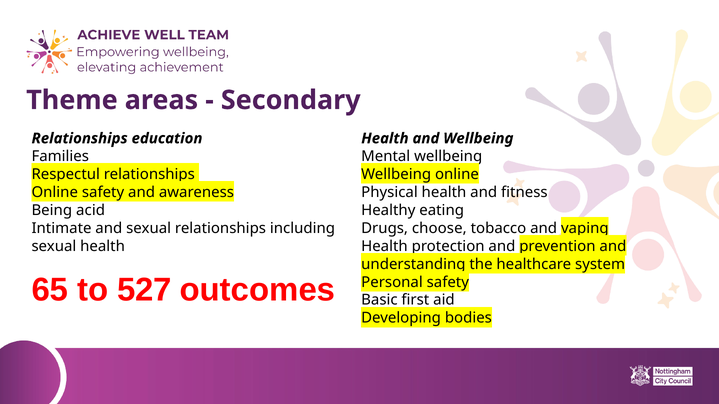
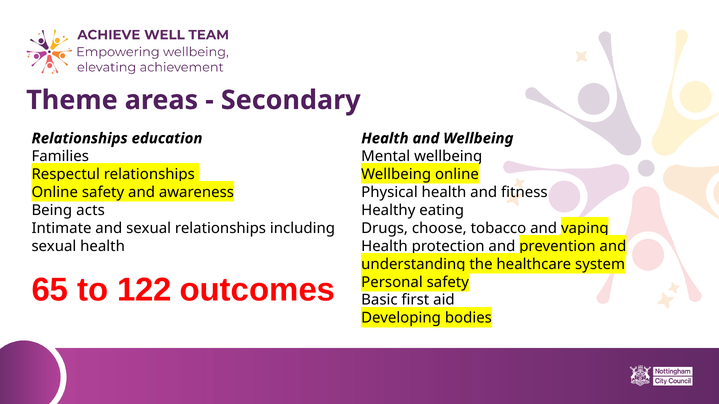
acid: acid -> acts (91, 210)
527: 527 -> 122 (144, 290)
